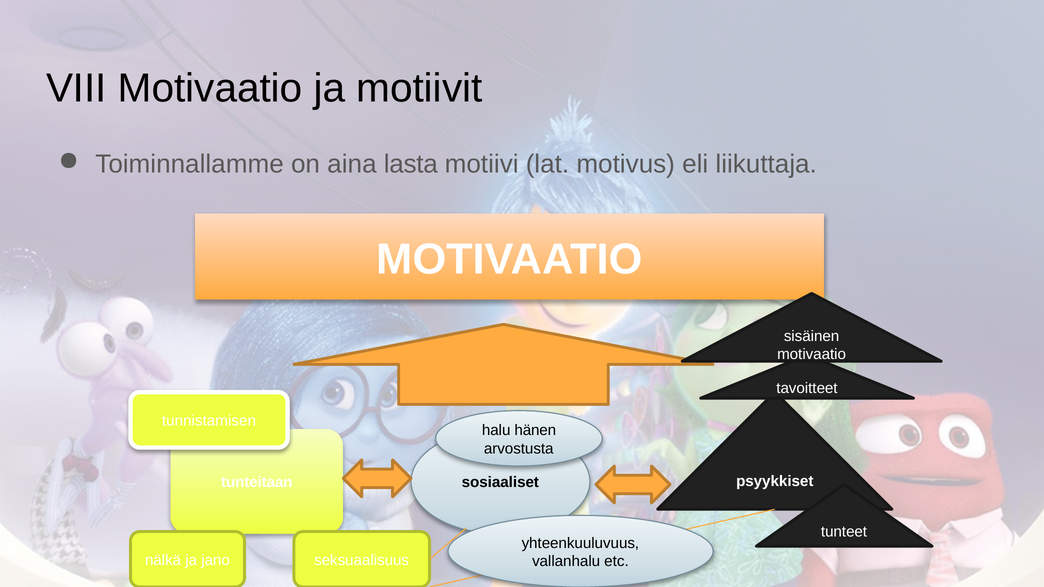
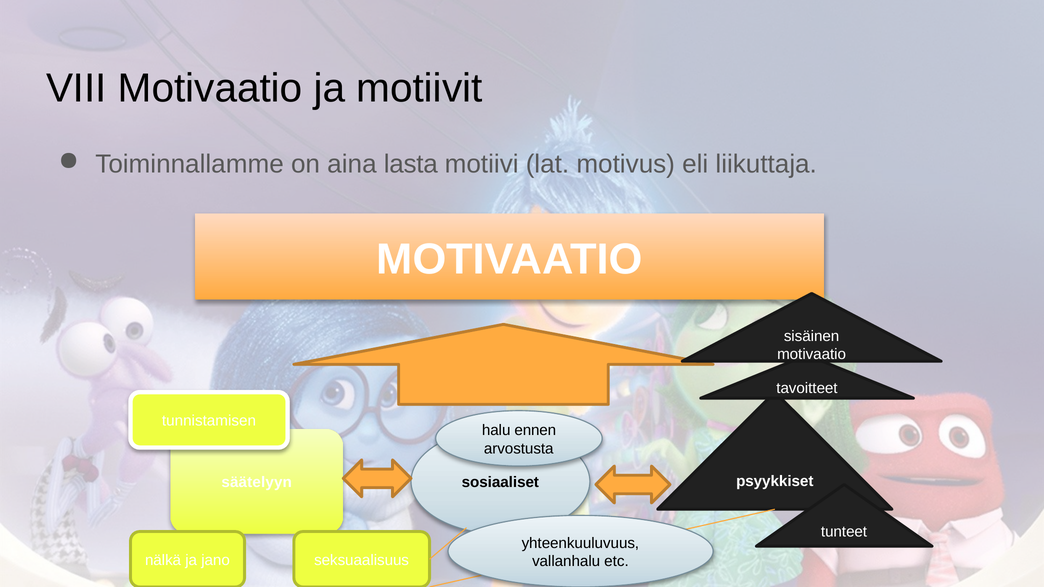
hänen: hänen -> ennen (535, 430)
tunteitaan: tunteitaan -> säätelyyn (257, 483)
